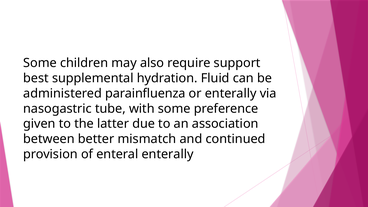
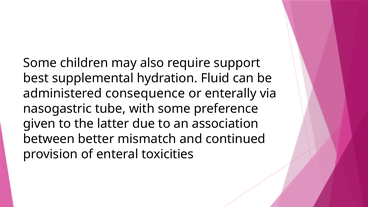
parainfluenza: parainfluenza -> consequence (145, 93)
enteral enterally: enterally -> toxicities (168, 154)
